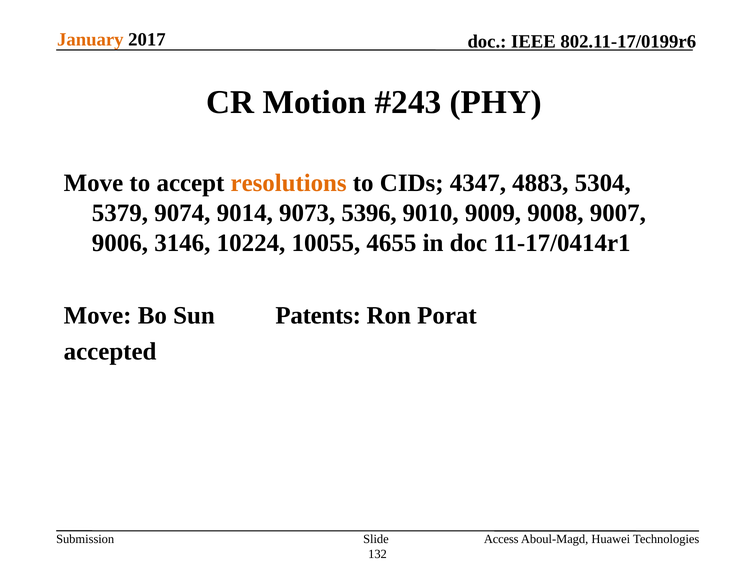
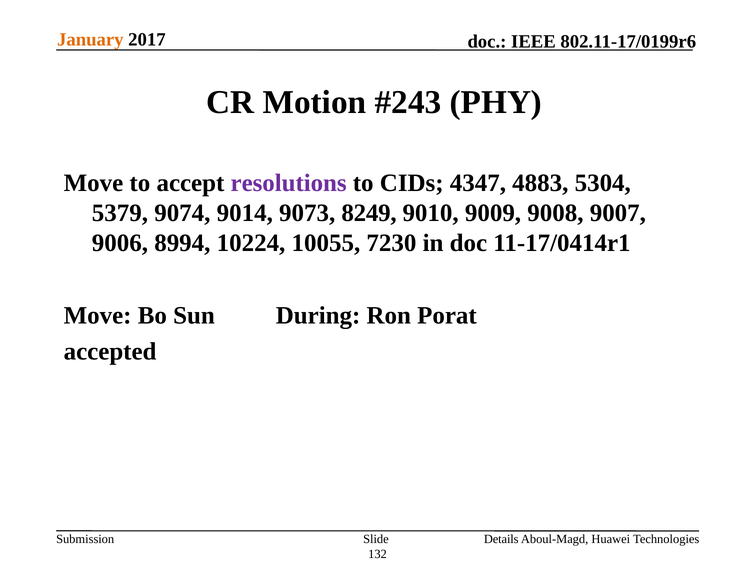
resolutions colour: orange -> purple (289, 183)
5396: 5396 -> 8249 (369, 213)
3146: 3146 -> 8994 (182, 243)
4655: 4655 -> 7230 (391, 243)
Patents: Patents -> During (318, 315)
Access: Access -> Details (501, 539)
